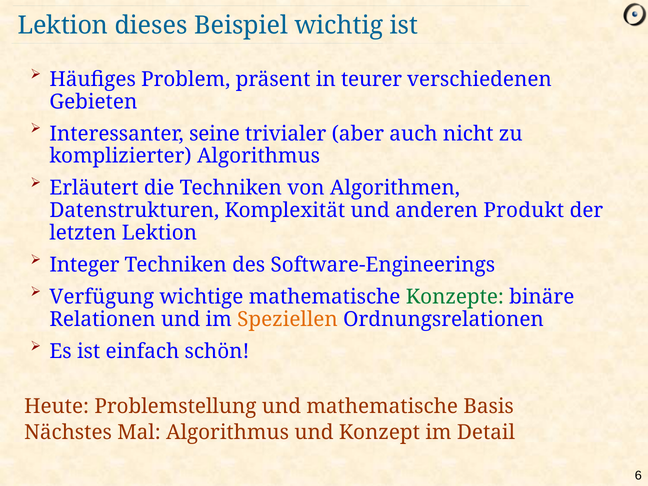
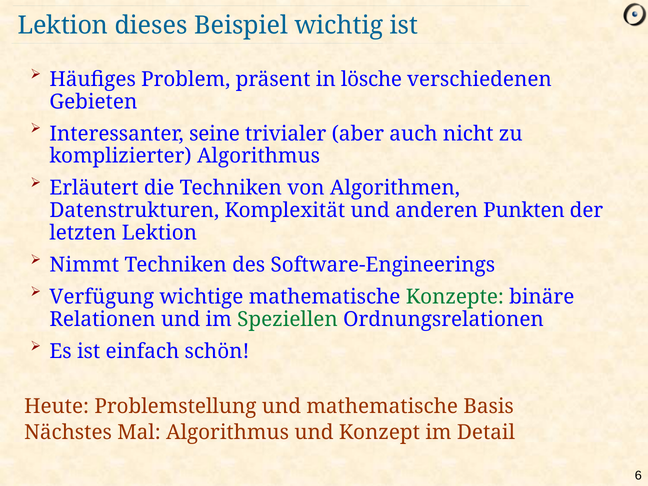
teurer: teurer -> lösche (372, 79)
Produkt: Produkt -> Punkten (524, 210)
Integer: Integer -> Nimmt (84, 265)
Speziellen colour: orange -> green (287, 319)
